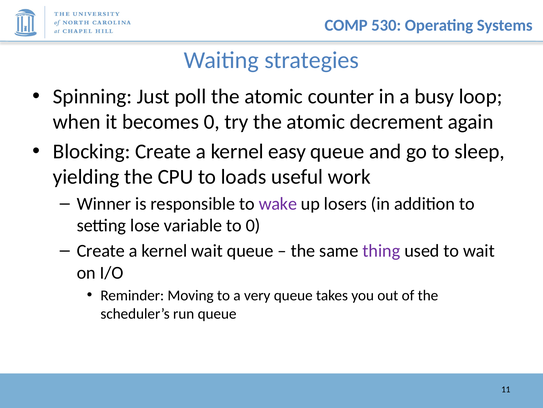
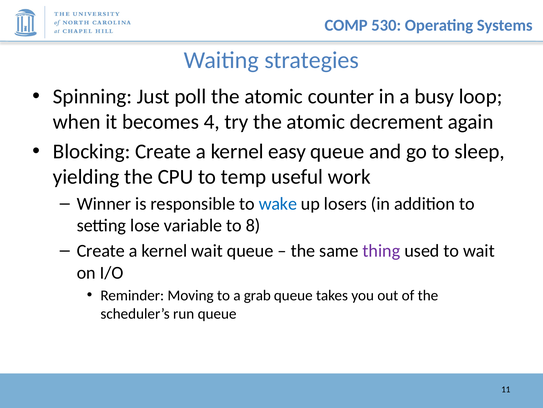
becomes 0: 0 -> 4 (212, 122)
loads: loads -> temp (244, 177)
wake colour: purple -> blue (278, 203)
to 0: 0 -> 8 (253, 225)
very: very -> grab (257, 295)
